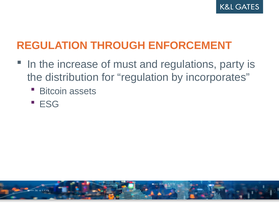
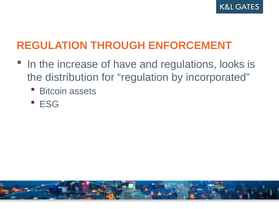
must: must -> have (125, 64)
party: party -> looks (232, 64)
incorporates: incorporates -> incorporated (218, 77)
